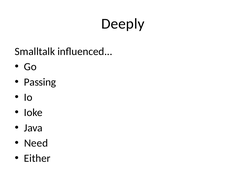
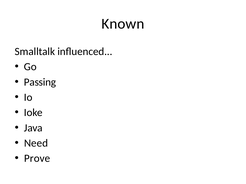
Deeply: Deeply -> Known (123, 24)
Either: Either -> Prove (37, 159)
